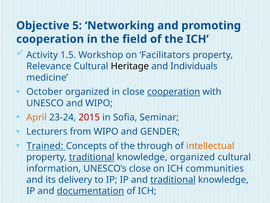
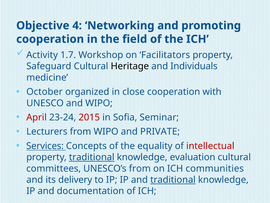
5: 5 -> 4 (77, 26)
1.5: 1.5 -> 1.7 (68, 55)
Relevance: Relevance -> Safeguard (49, 66)
cooperation underline: present -> none (174, 92)
April colour: orange -> red (37, 117)
GENDER: GENDER -> PRIVATE (160, 131)
Trained: Trained -> Services (45, 146)
through: through -> equality (155, 146)
intellectual colour: orange -> red (210, 146)
knowledge organized: organized -> evaluation (193, 157)
information: information -> committees (54, 168)
UNESCO’s close: close -> from (140, 168)
documentation underline: present -> none (90, 191)
